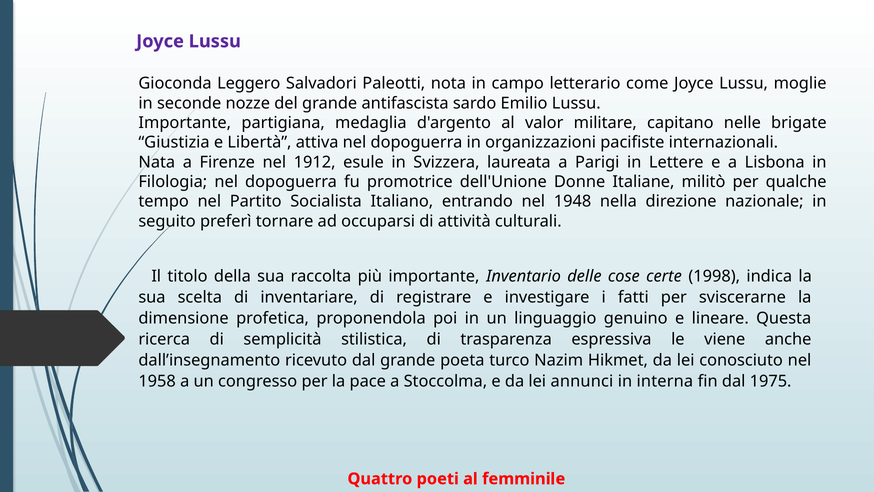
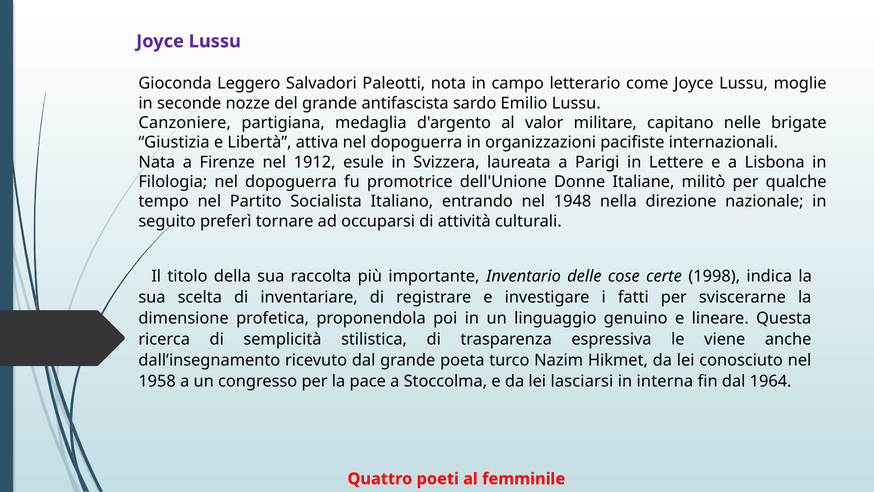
Importante: Importante -> Canzoniere (185, 123)
annunci: annunci -> lasciarsi (582, 381)
1975: 1975 -> 1964 (771, 381)
